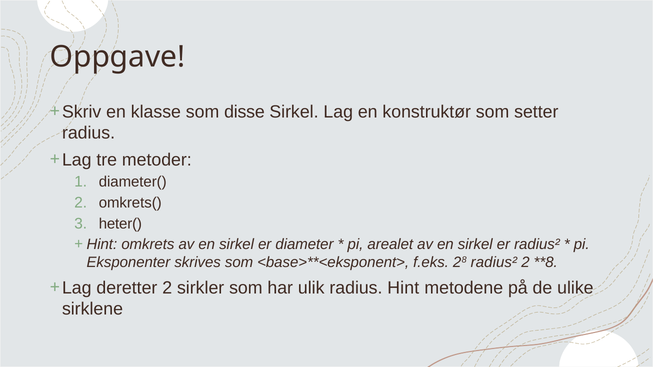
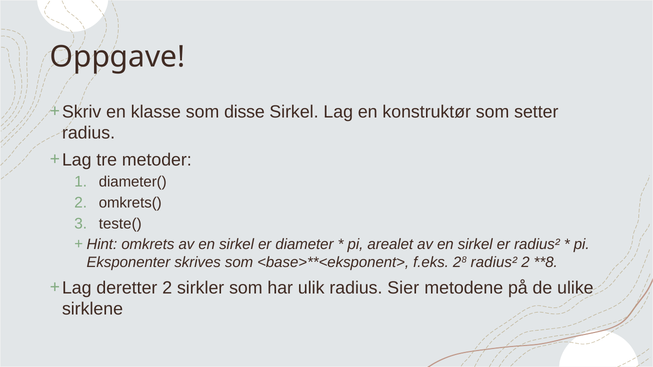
heter(: heter( -> teste( (120, 224)
radius Hint: Hint -> Sier (403, 288)
